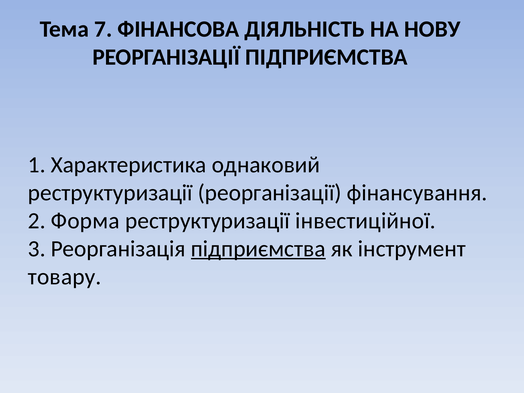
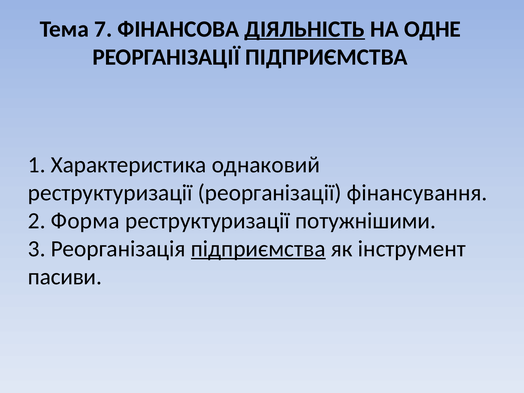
ДІЯЛЬНІСТЬ underline: none -> present (305, 29)
НОВУ: НОВУ -> ОДНЕ (432, 29)
інвестиційної: інвестиційної -> потужнішими (366, 221)
товару: товару -> пасиви (65, 277)
